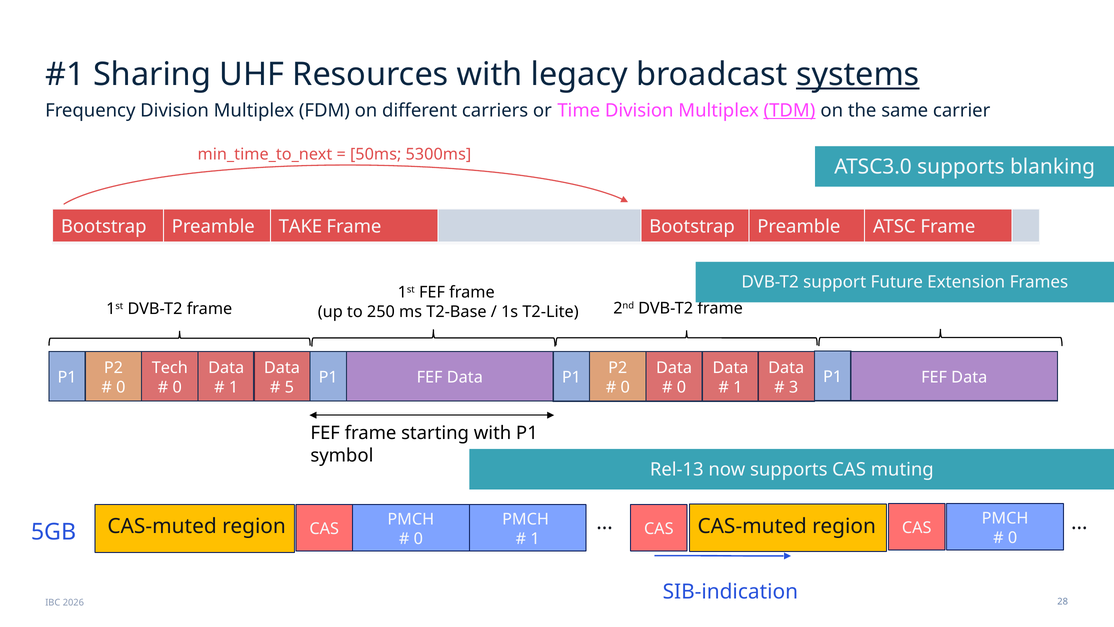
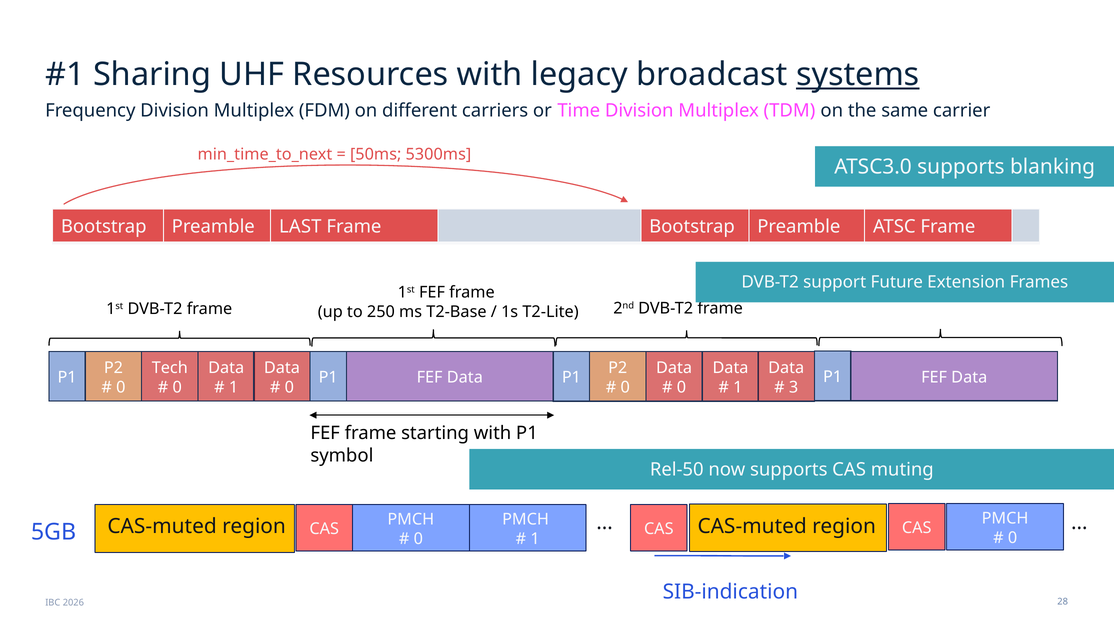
TDM underline: present -> none (789, 110)
TAKE: TAKE -> LAST (300, 227)
5: 5 -> 0 (289, 387)
Rel-13: Rel-13 -> Rel-50 (677, 469)
